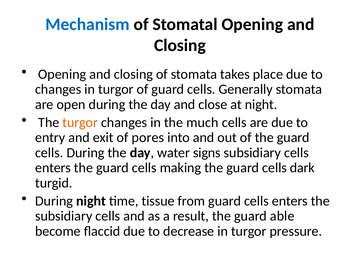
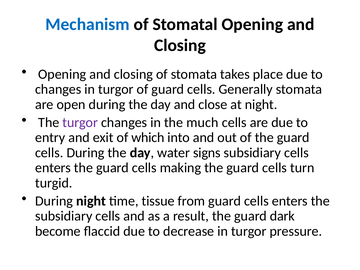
turgor colour: orange -> purple (80, 122)
pores: pores -> which (148, 138)
dark: dark -> turn (302, 168)
able: able -> dark (282, 216)
